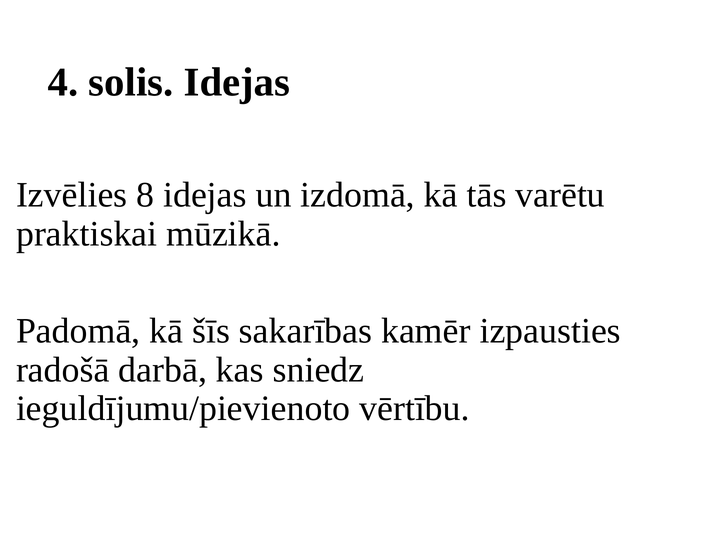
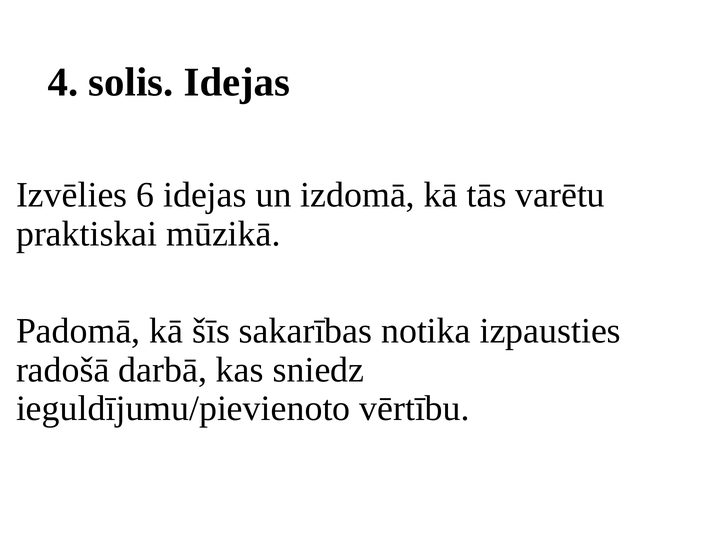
8: 8 -> 6 (145, 195)
kamēr: kamēr -> notika (426, 331)
